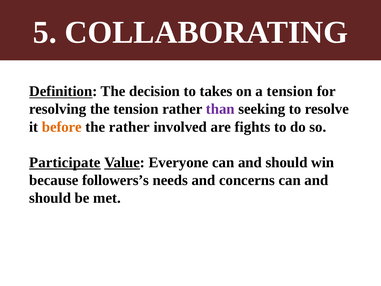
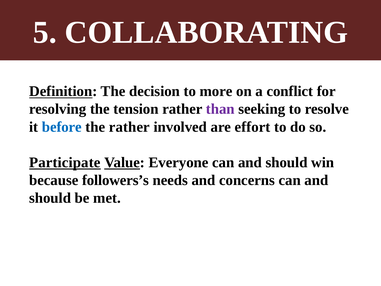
takes: takes -> more (216, 91)
a tension: tension -> conflict (290, 91)
before colour: orange -> blue (62, 127)
fights: fights -> effort (253, 127)
